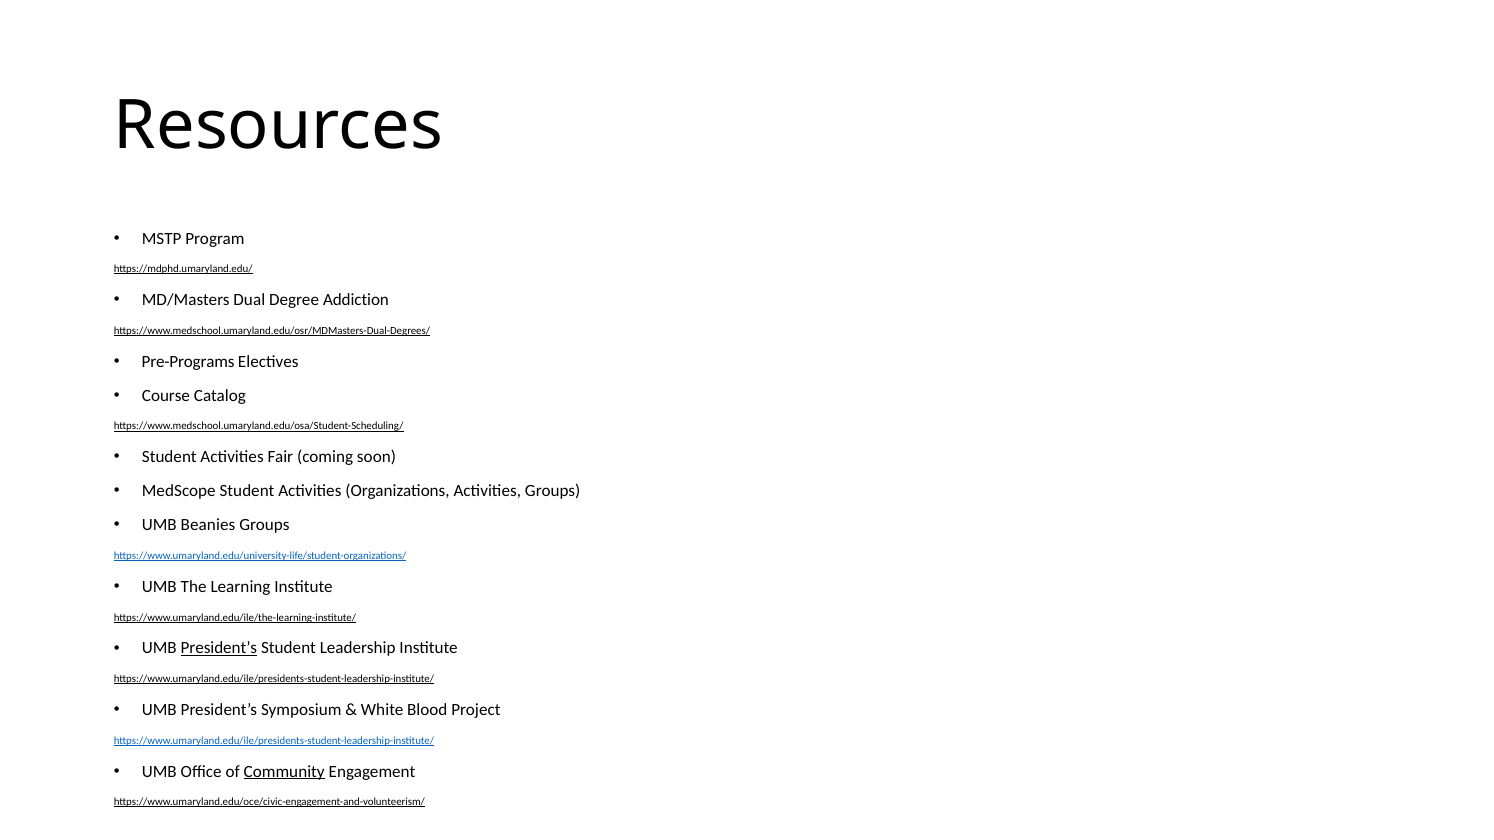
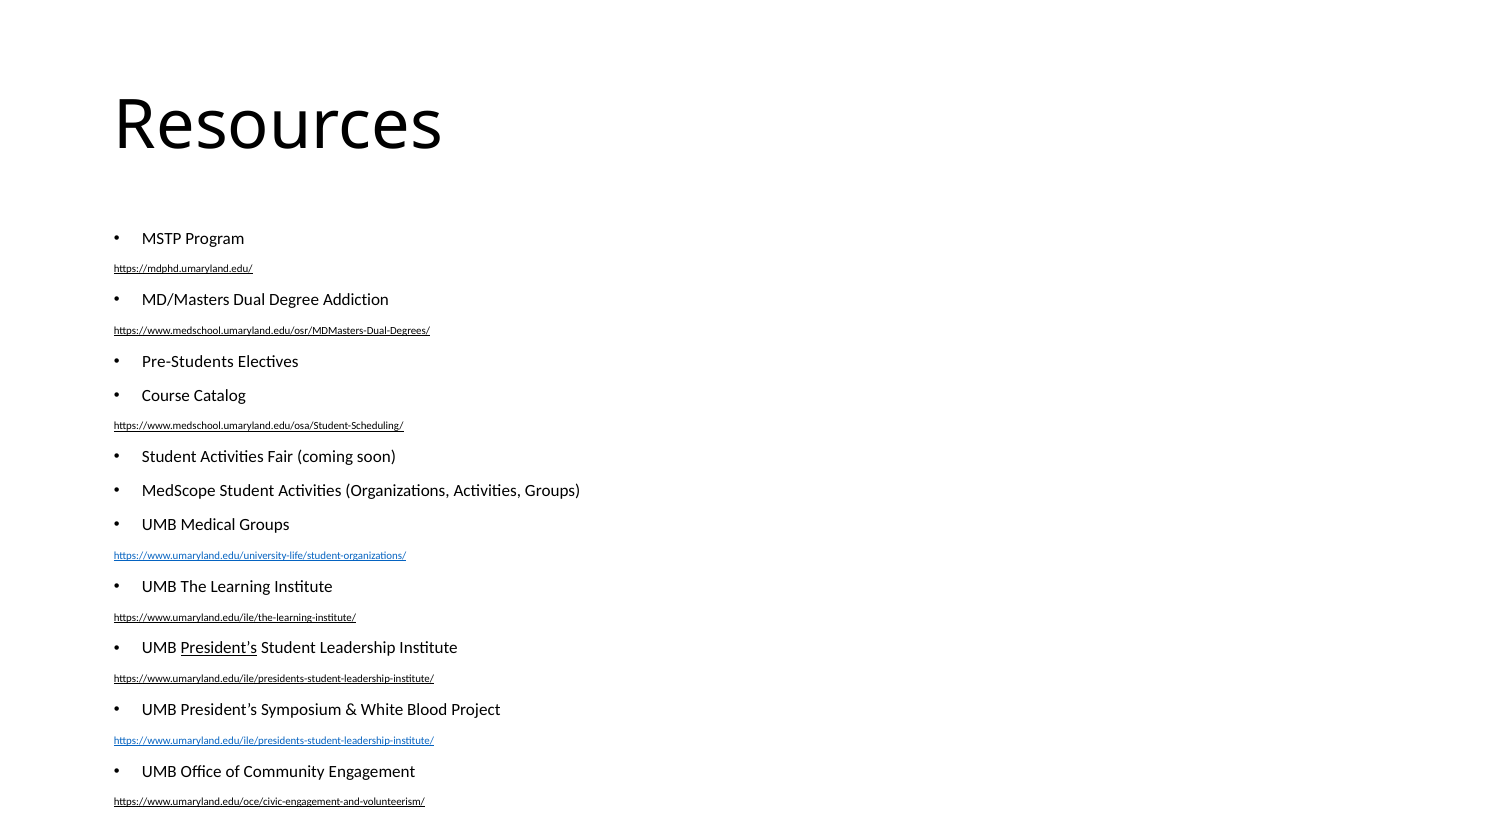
Pre-Programs: Pre-Programs -> Pre-Students (188, 362)
Beanies: Beanies -> Medical (208, 525)
Community underline: present -> none (284, 772)
